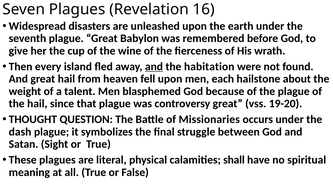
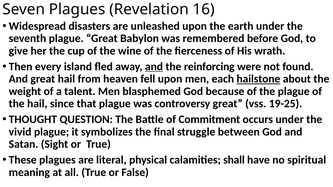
habitation: habitation -> reinforcing (209, 67)
hailstone underline: none -> present (258, 79)
19-20: 19-20 -> 19-25 (286, 104)
Missionaries: Missionaries -> Commitment (209, 120)
dash: dash -> vivid (20, 132)
